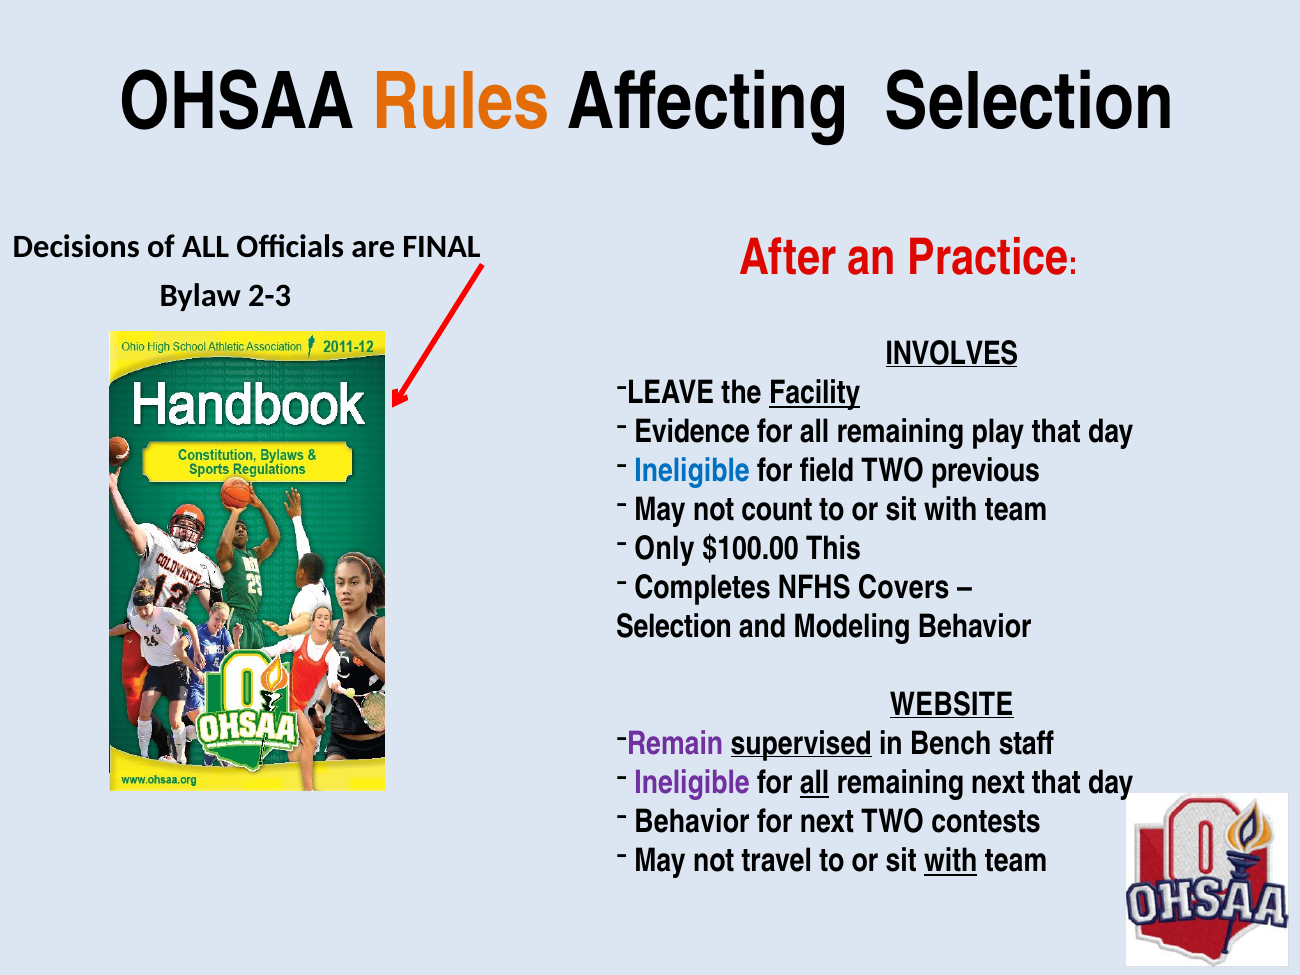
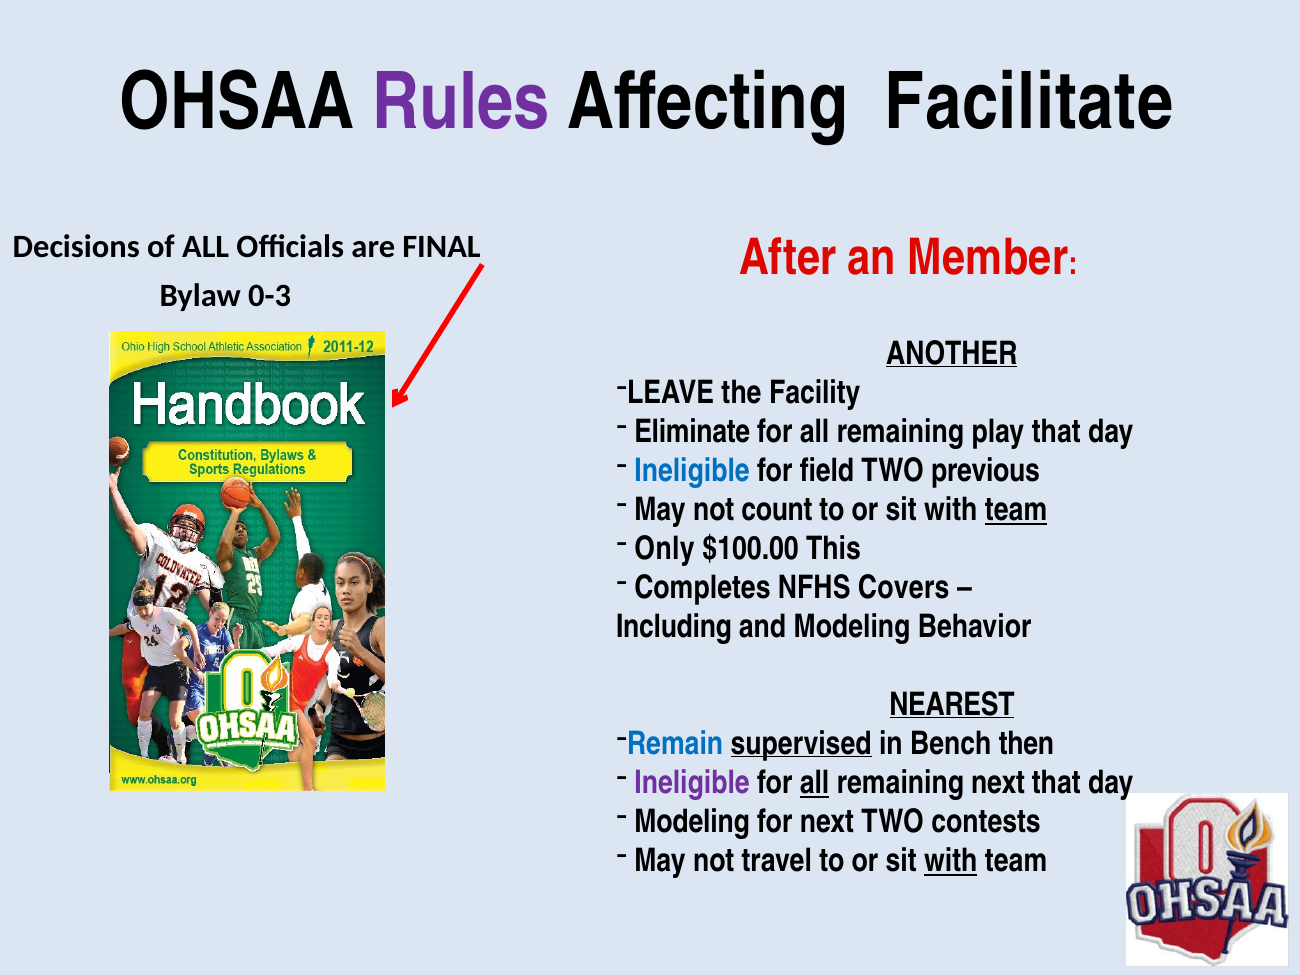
Rules colour: orange -> purple (461, 103)
Affecting Selection: Selection -> Facilitate (1029, 103)
Practice: Practice -> Member (988, 258)
2-3: 2-3 -> 0-3 (270, 296)
INVOLVES: INVOLVES -> ANOTHER (952, 354)
Facility underline: present -> none (815, 393)
Evidence: Evidence -> Eliminate (692, 432)
team underline: none -> present (1016, 510)
Selection: Selection -> Including (674, 627)
WEBSITE: WEBSITE -> NEAREST (952, 705)
Remain colour: purple -> blue (675, 744)
staff: staff -> then (1026, 744)
Behavior: Behavior -> Modeling (692, 822)
